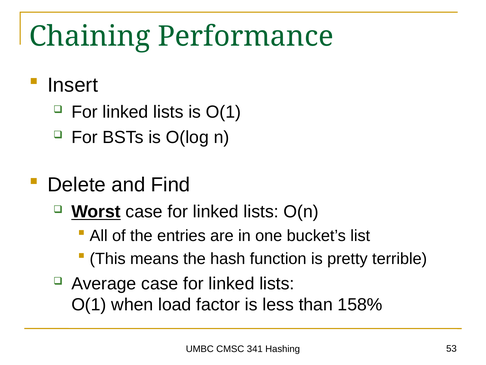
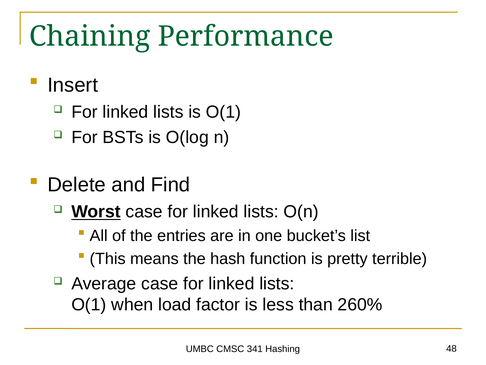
158%: 158% -> 260% (360, 304)
53: 53 -> 48 (451, 348)
